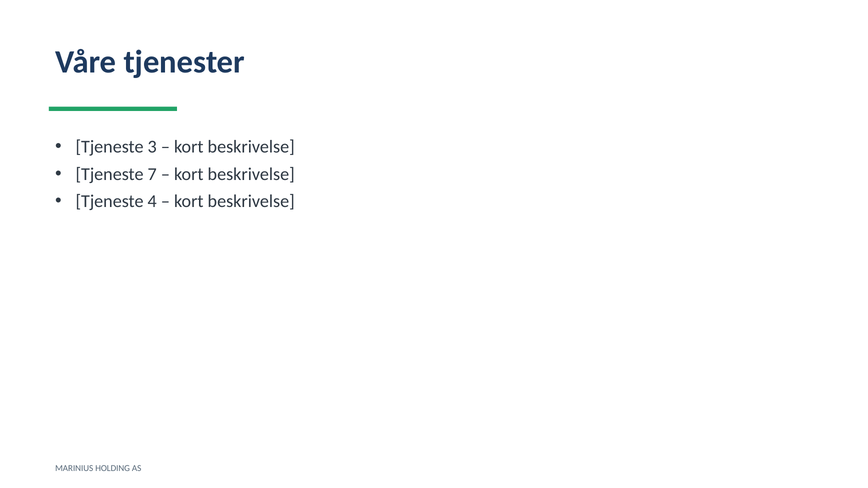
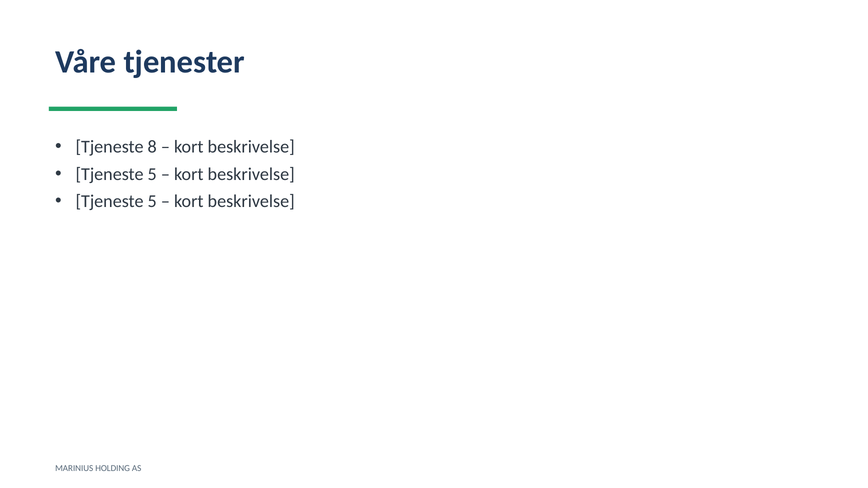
3: 3 -> 8 (152, 147)
7: 7 -> 5 (152, 174)
4: 4 -> 5 (152, 201)
